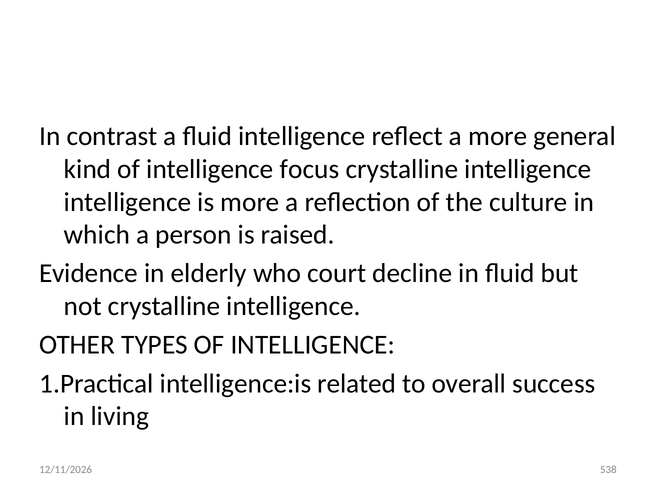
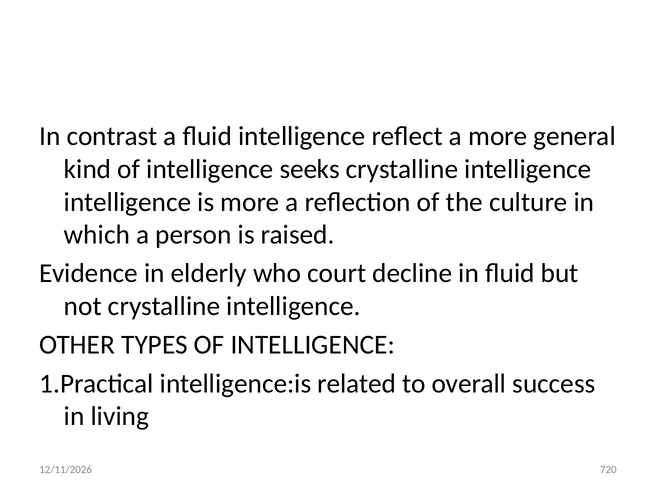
focus: focus -> seeks (310, 169)
538: 538 -> 720 (608, 470)
